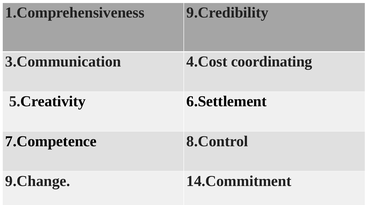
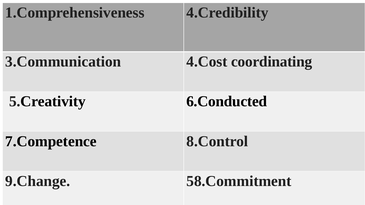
9.Credibility: 9.Credibility -> 4.Credibility (227, 13)
6.Settlement: 6.Settlement -> 6.Conducted (227, 102)
14.Commitment: 14.Commitment -> 58.Commitment (239, 181)
